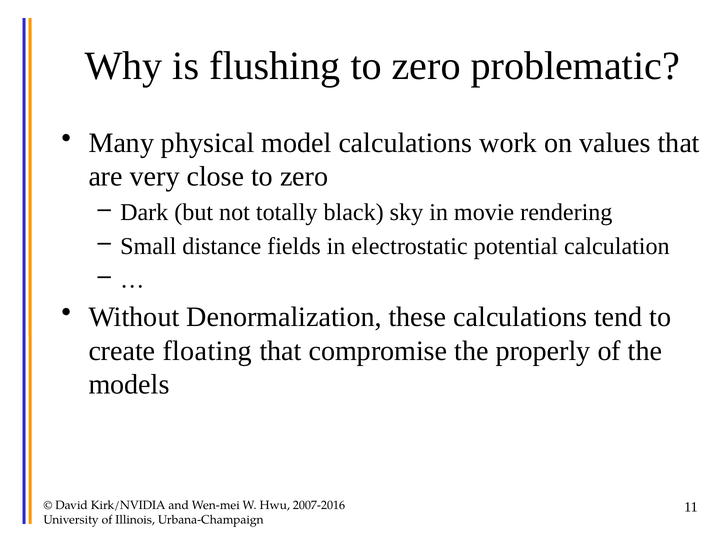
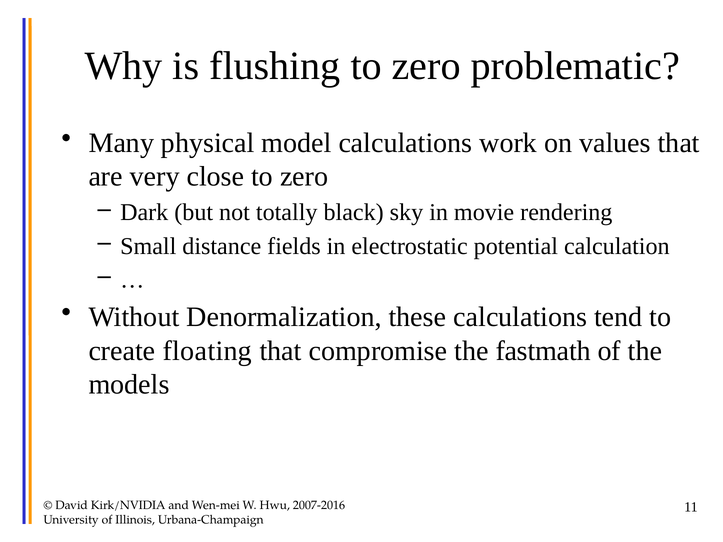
properly: properly -> fastmath (543, 351)
